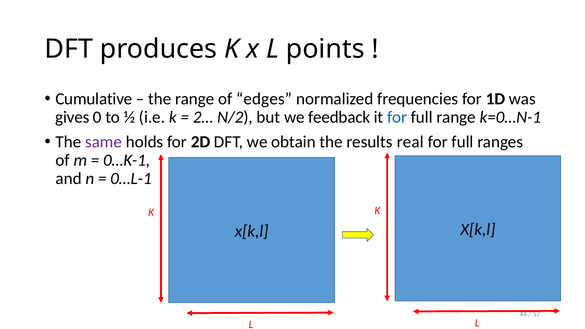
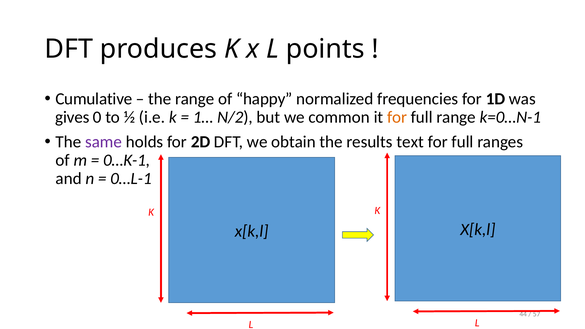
edges: edges -> happy (264, 99)
2…: 2… -> 1… (203, 117)
feedback: feedback -> common (339, 117)
for colour: blue -> orange (397, 117)
real: real -> text (410, 142)
